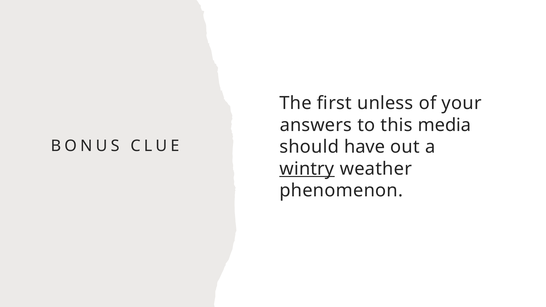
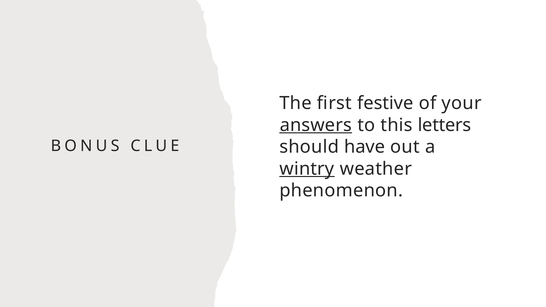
unless: unless -> festive (385, 103)
answers underline: none -> present (316, 125)
media: media -> letters (445, 125)
